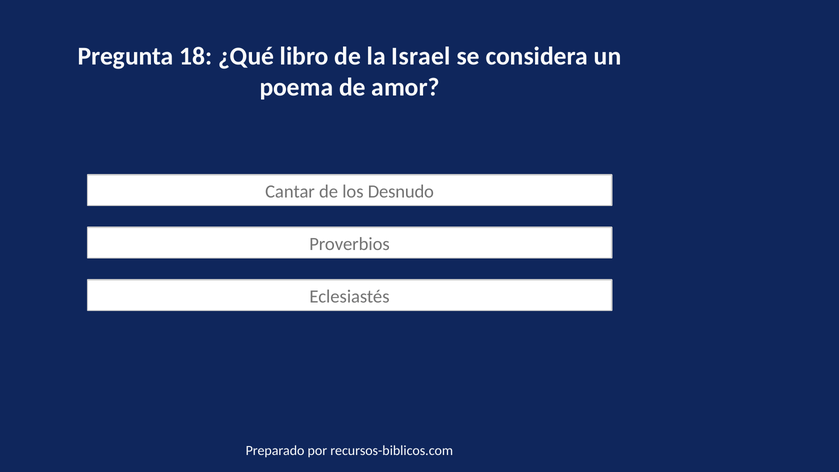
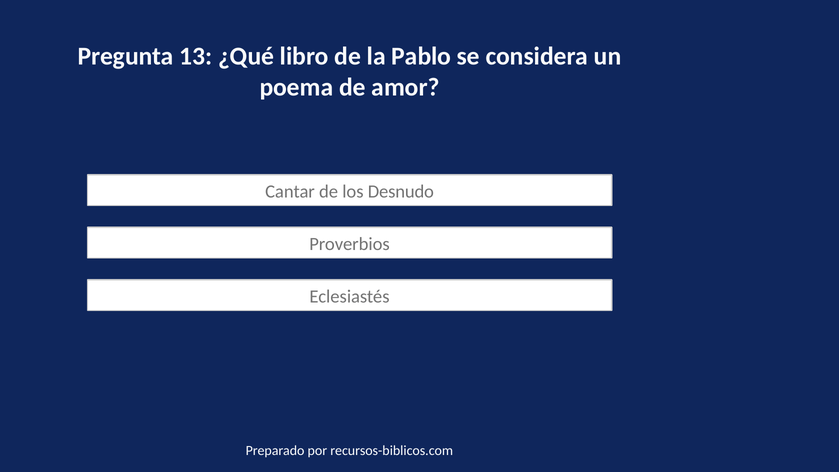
18: 18 -> 13 (196, 56)
Israel: Israel -> Pablo (421, 56)
